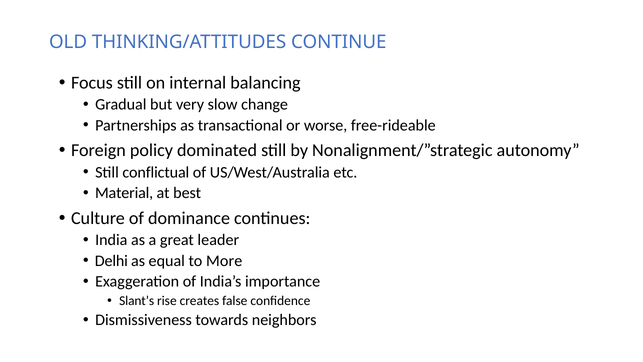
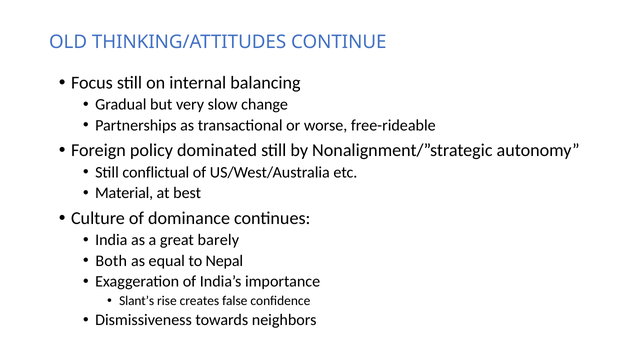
leader: leader -> barely (218, 240)
Delhi: Delhi -> Both (111, 260)
More: More -> Nepal (224, 260)
